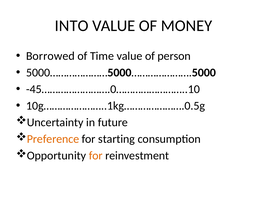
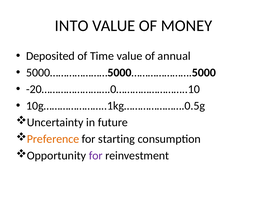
Borrowed: Borrowed -> Deposited (50, 56)
person: person -> annual (174, 56)
-45…………………….0……………………..10: -45…………………….0……………………..10 -> -20…………………….0……………………..10 (113, 89)
for colour: orange -> purple (96, 156)
